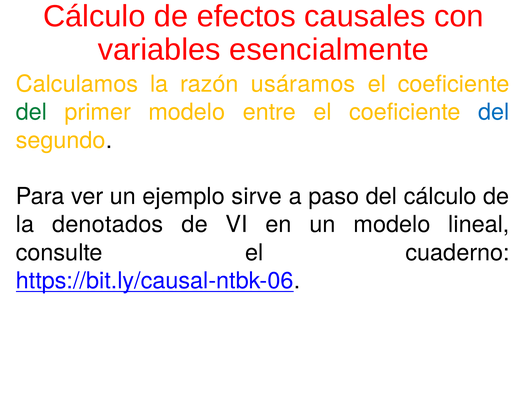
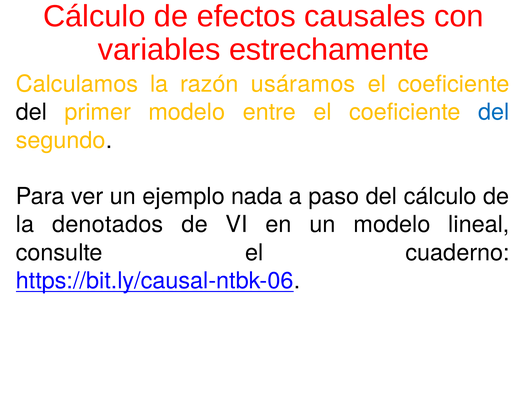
esencialmente: esencialmente -> estrechamente (329, 50)
del colour: green -> black (31, 112)
sirve: sirve -> nada (257, 197)
